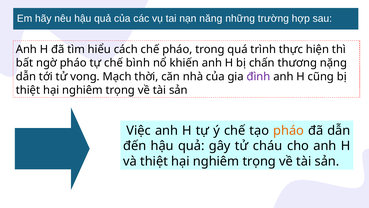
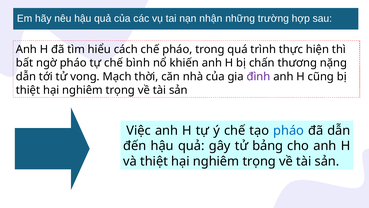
năng: năng -> nhận (211, 18)
pháo colour: orange -> blue (289, 130)
cháu: cháu -> bảng (268, 146)
